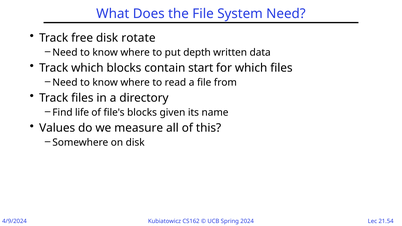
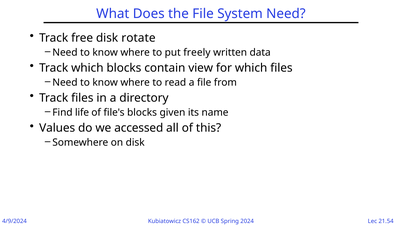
depth: depth -> freely (197, 53)
start: start -> view (201, 68)
measure: measure -> accessed (139, 128)
